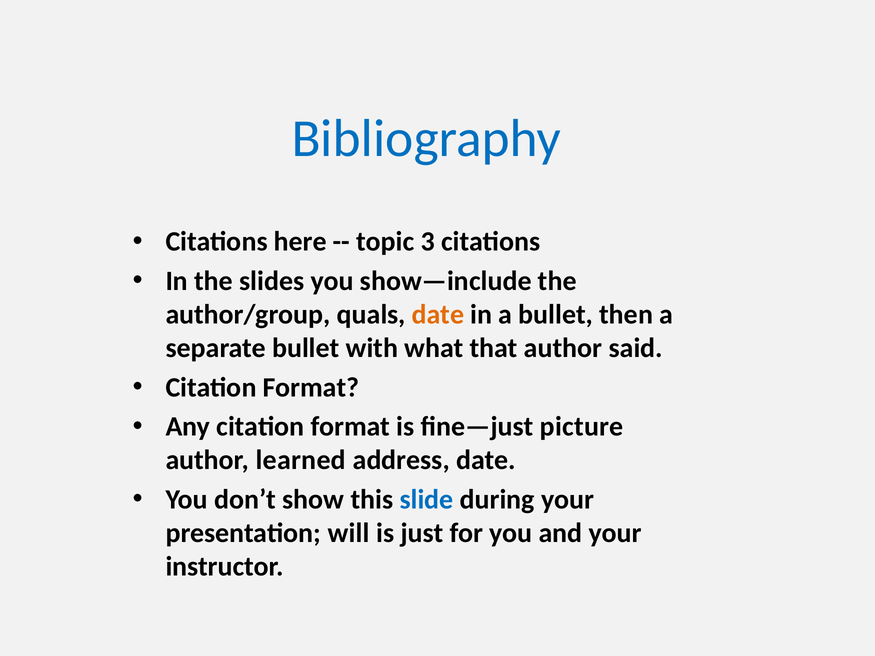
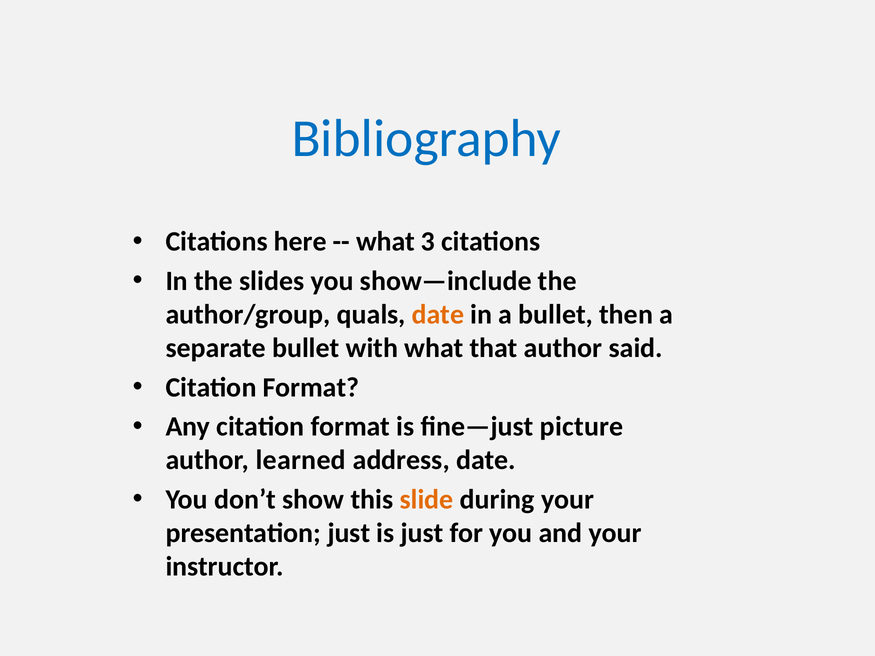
topic: topic -> what (386, 242)
slide colour: blue -> orange (426, 500)
presentation will: will -> just (349, 533)
